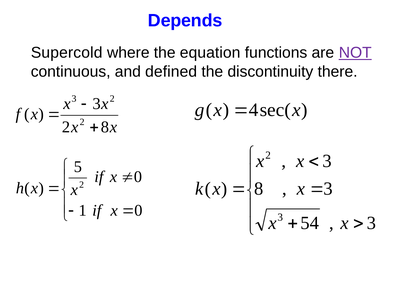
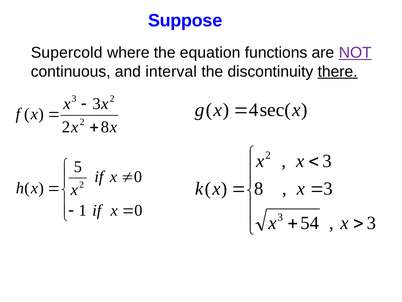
Depends: Depends -> Suppose (185, 21)
defined: defined -> interval (171, 71)
there underline: none -> present (338, 71)
